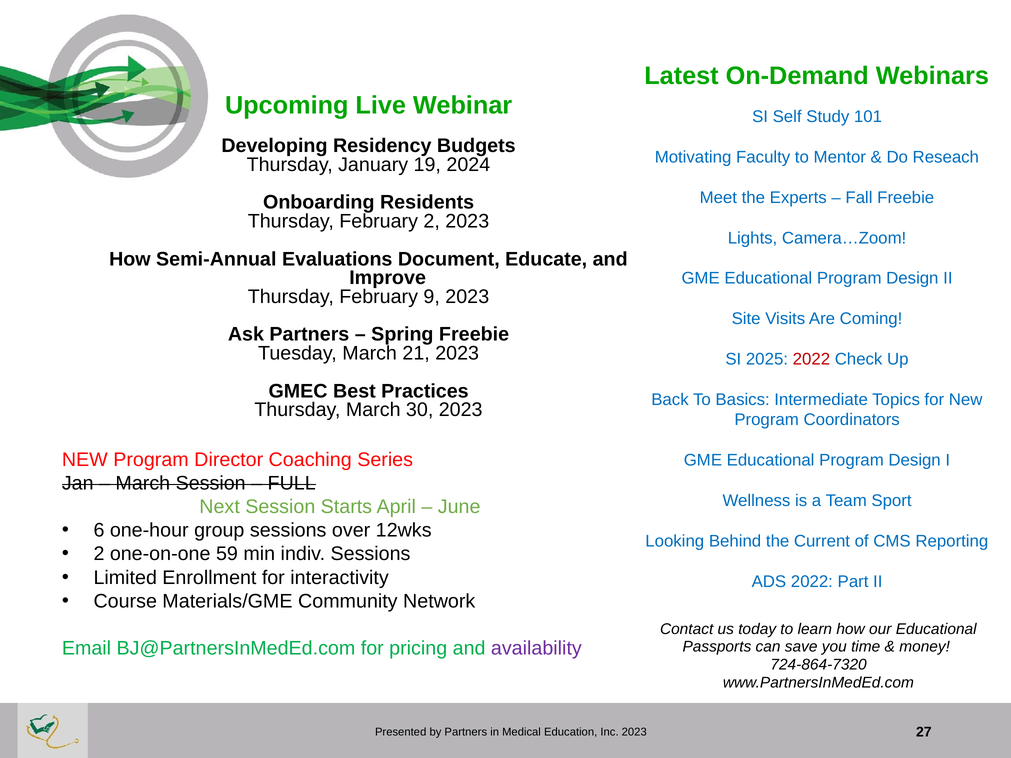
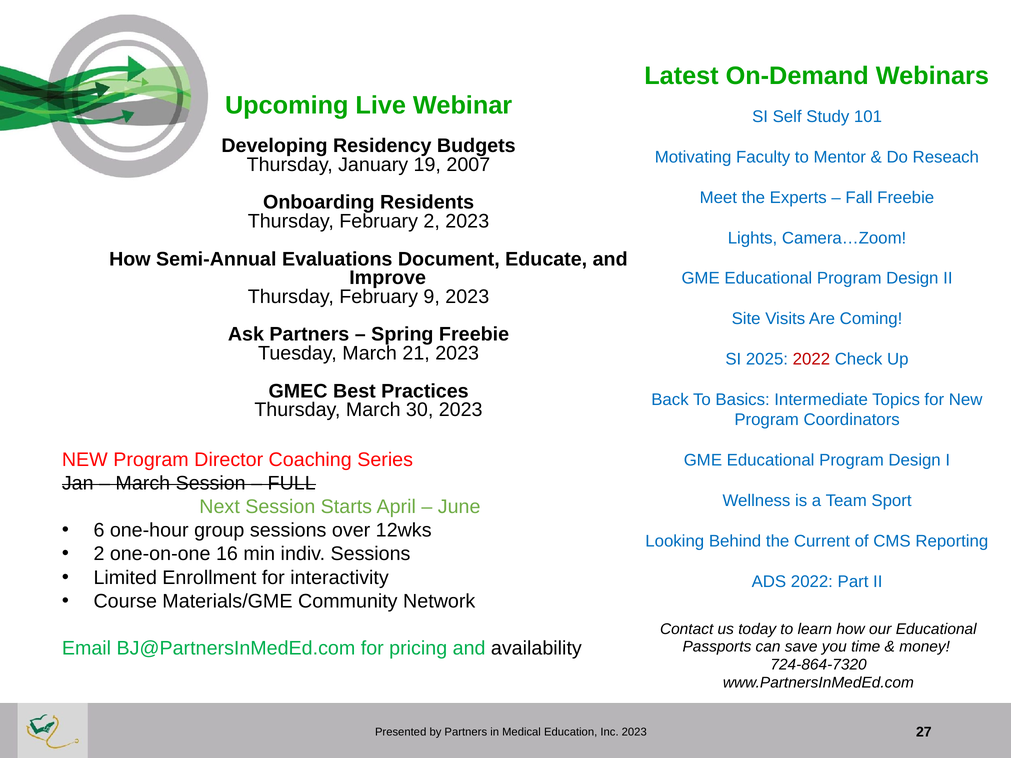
2024: 2024 -> 2007 (468, 165)
59: 59 -> 16 (227, 554)
availability colour: purple -> black (536, 649)
